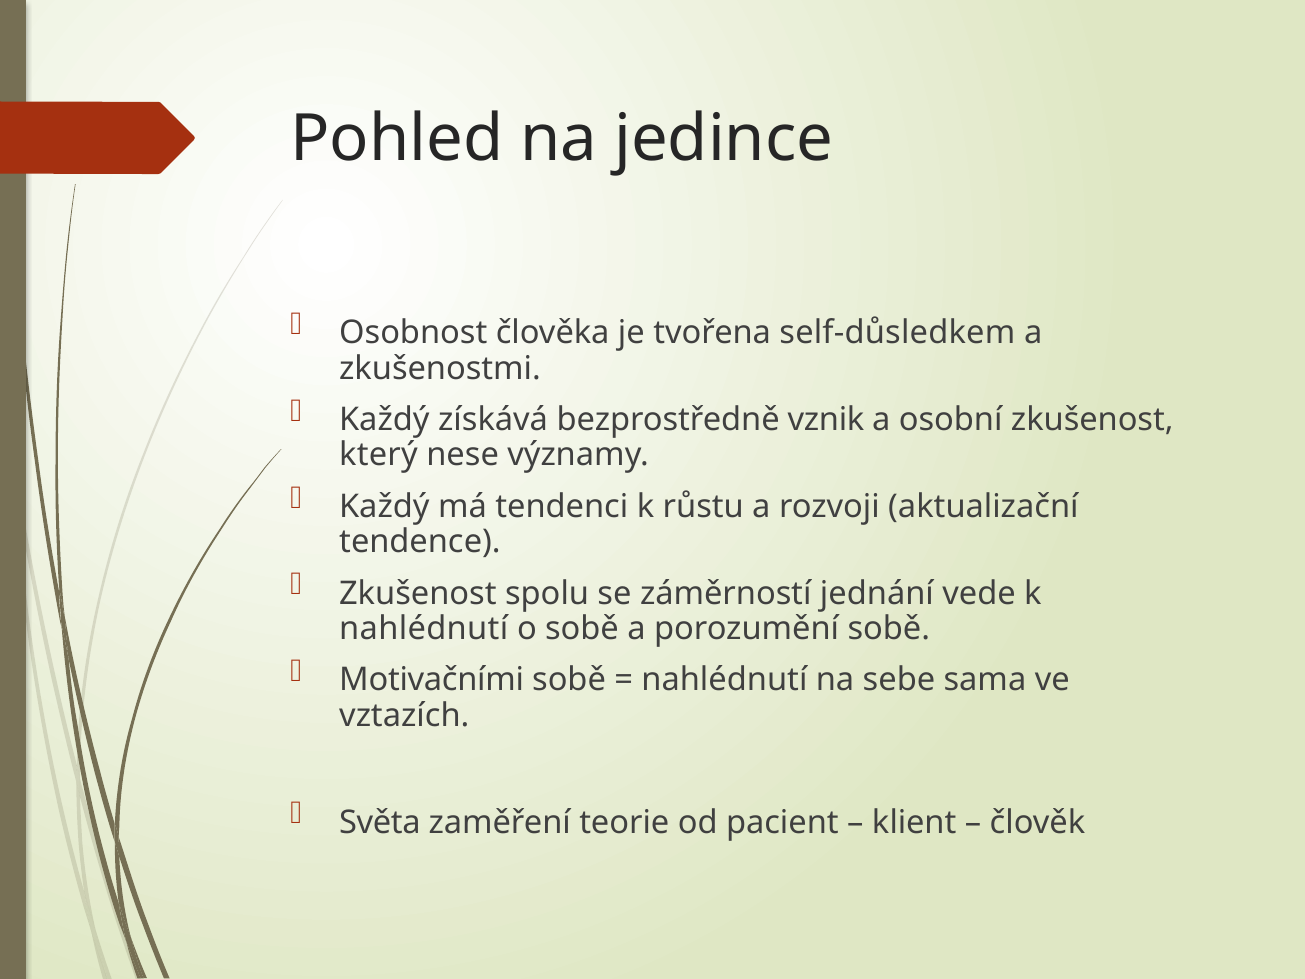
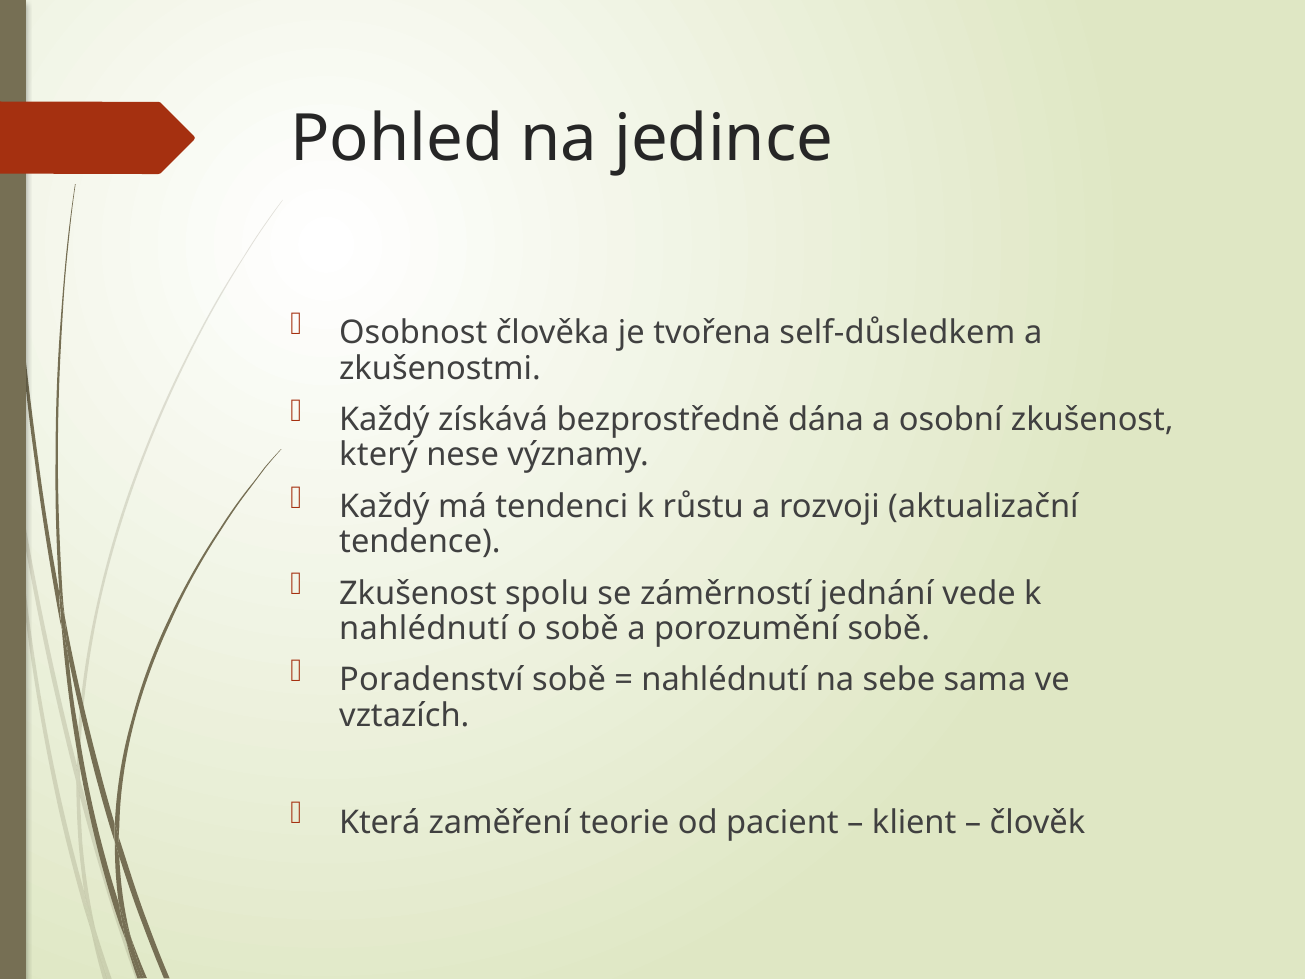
vznik: vznik -> dána (826, 420)
Motivačními: Motivačními -> Poradenství (431, 680)
Světa: Světa -> Která (380, 822)
